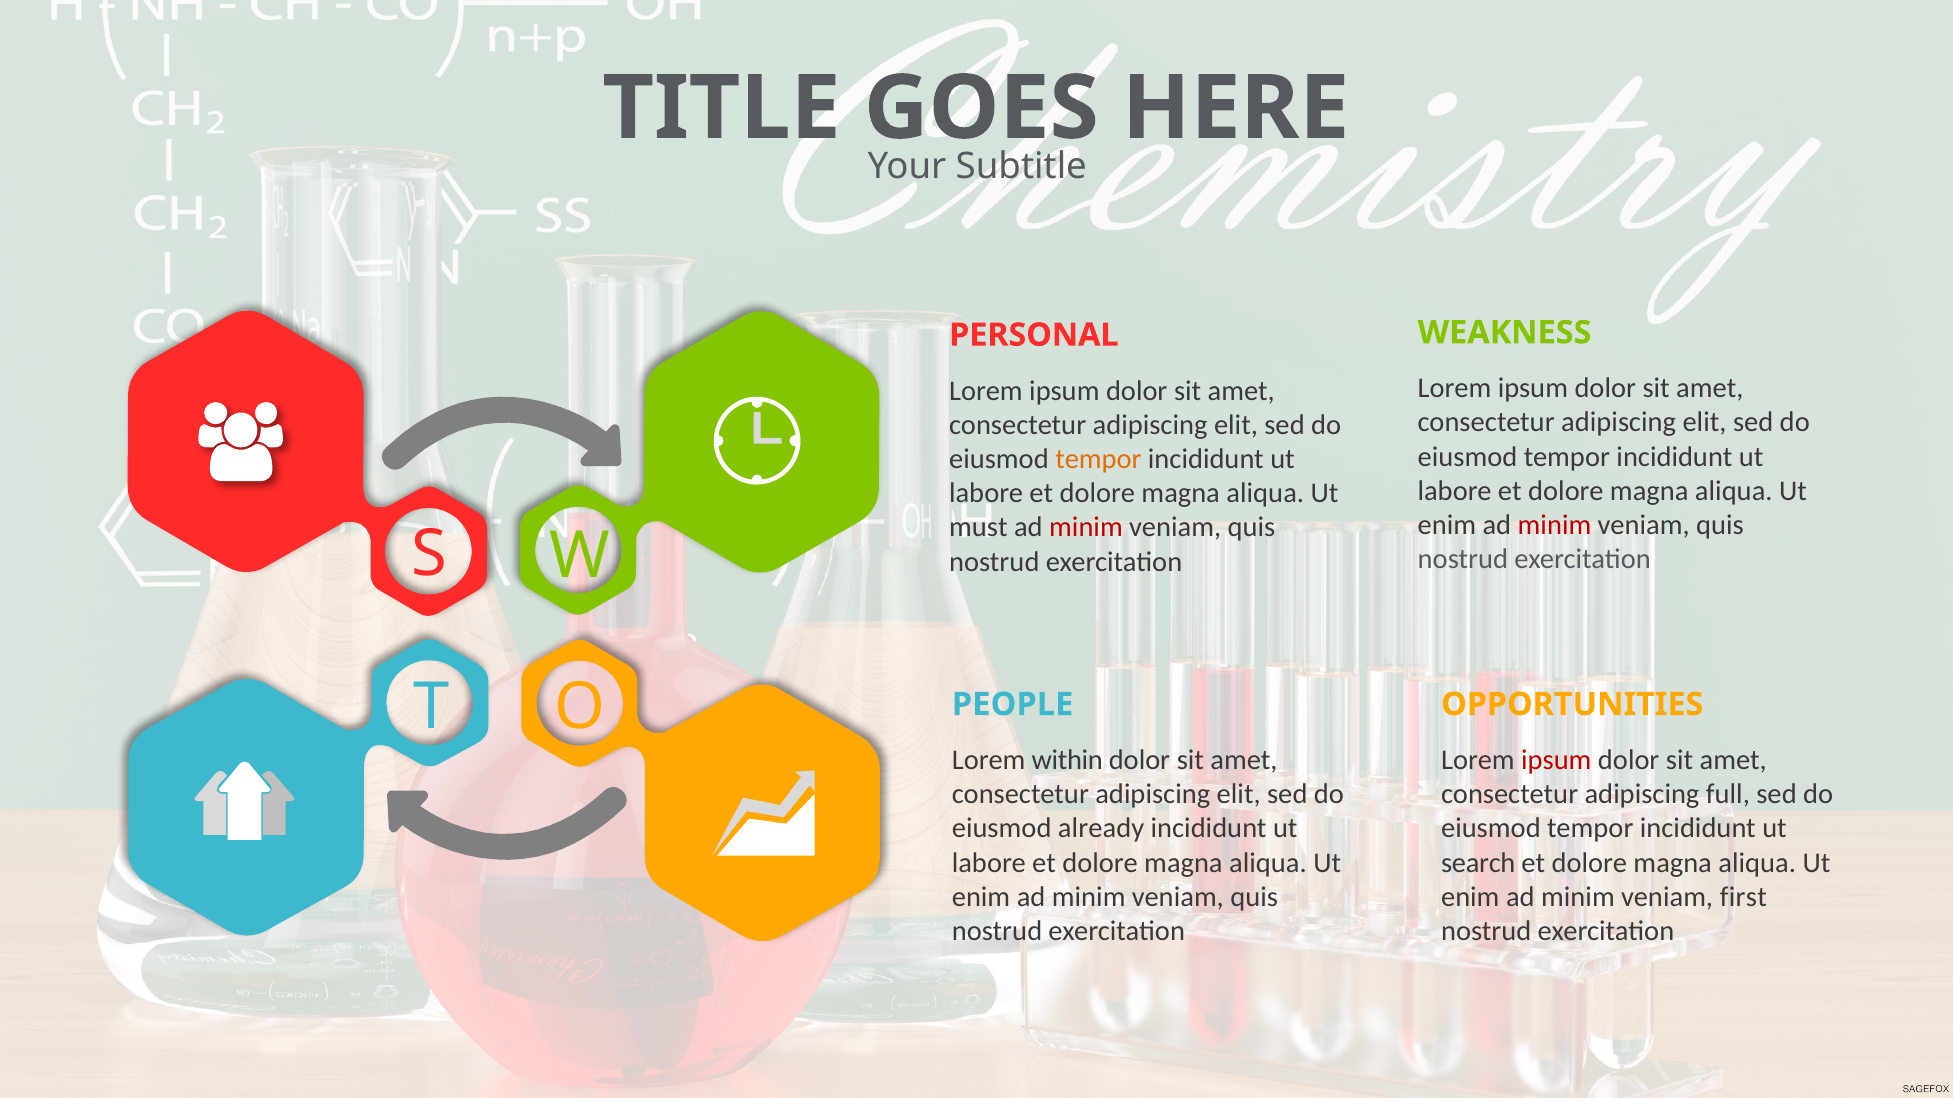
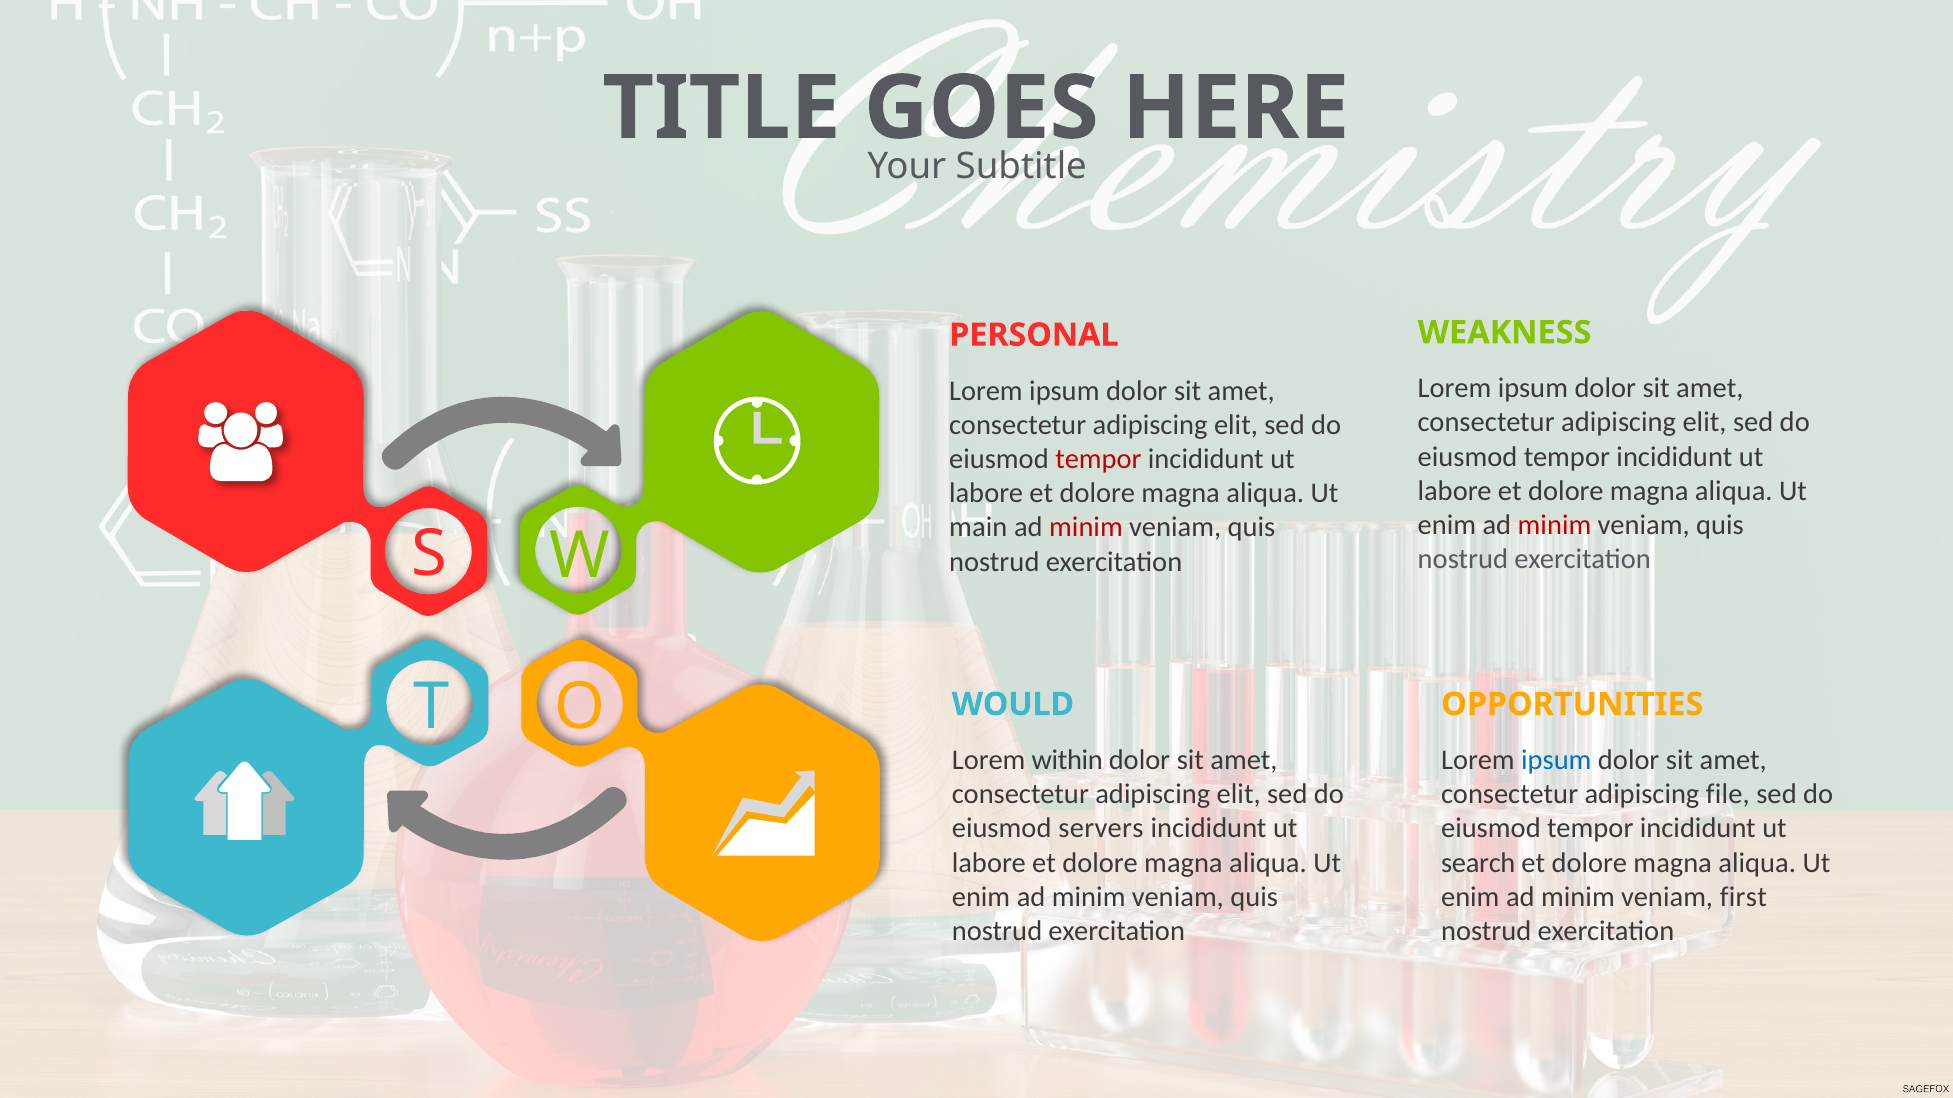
tempor colour: orange -> red (1098, 459)
must: must -> main (978, 528)
PEOPLE: PEOPLE -> WOULD (1013, 705)
ipsum colour: red -> blue (1556, 761)
full: full -> file (1728, 795)
already: already -> servers (1101, 829)
